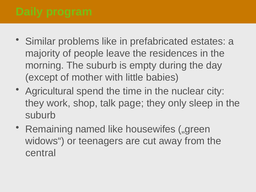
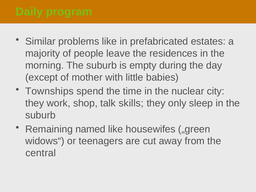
Agricultural: Agricultural -> Townships (50, 91)
page: page -> skills (131, 103)
